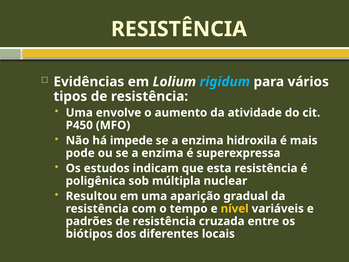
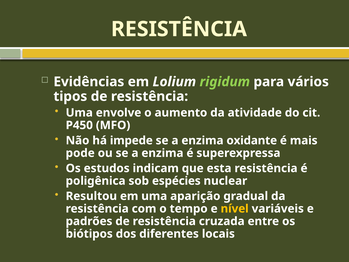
rigidum colour: light blue -> light green (225, 82)
hidroxila: hidroxila -> oxidante (252, 140)
múltipla: múltipla -> espécies (176, 181)
